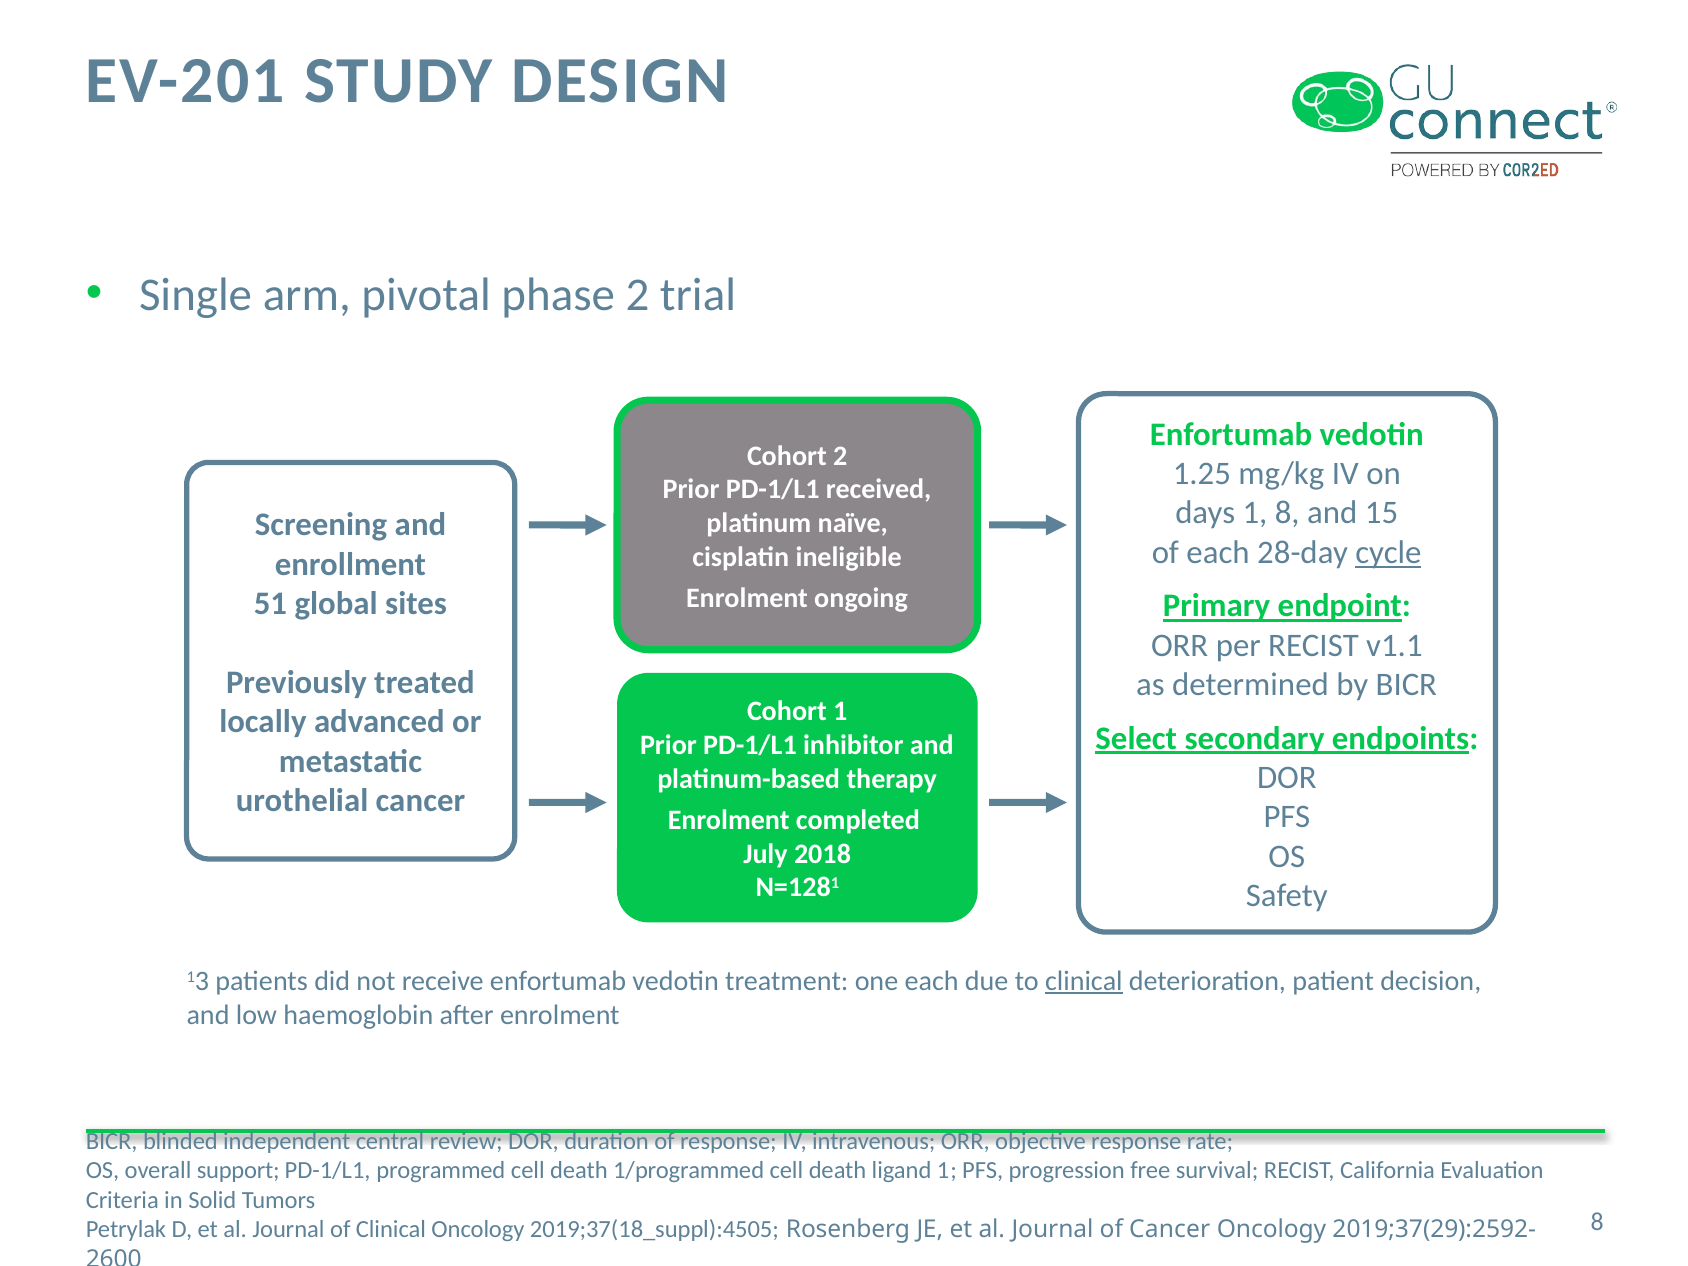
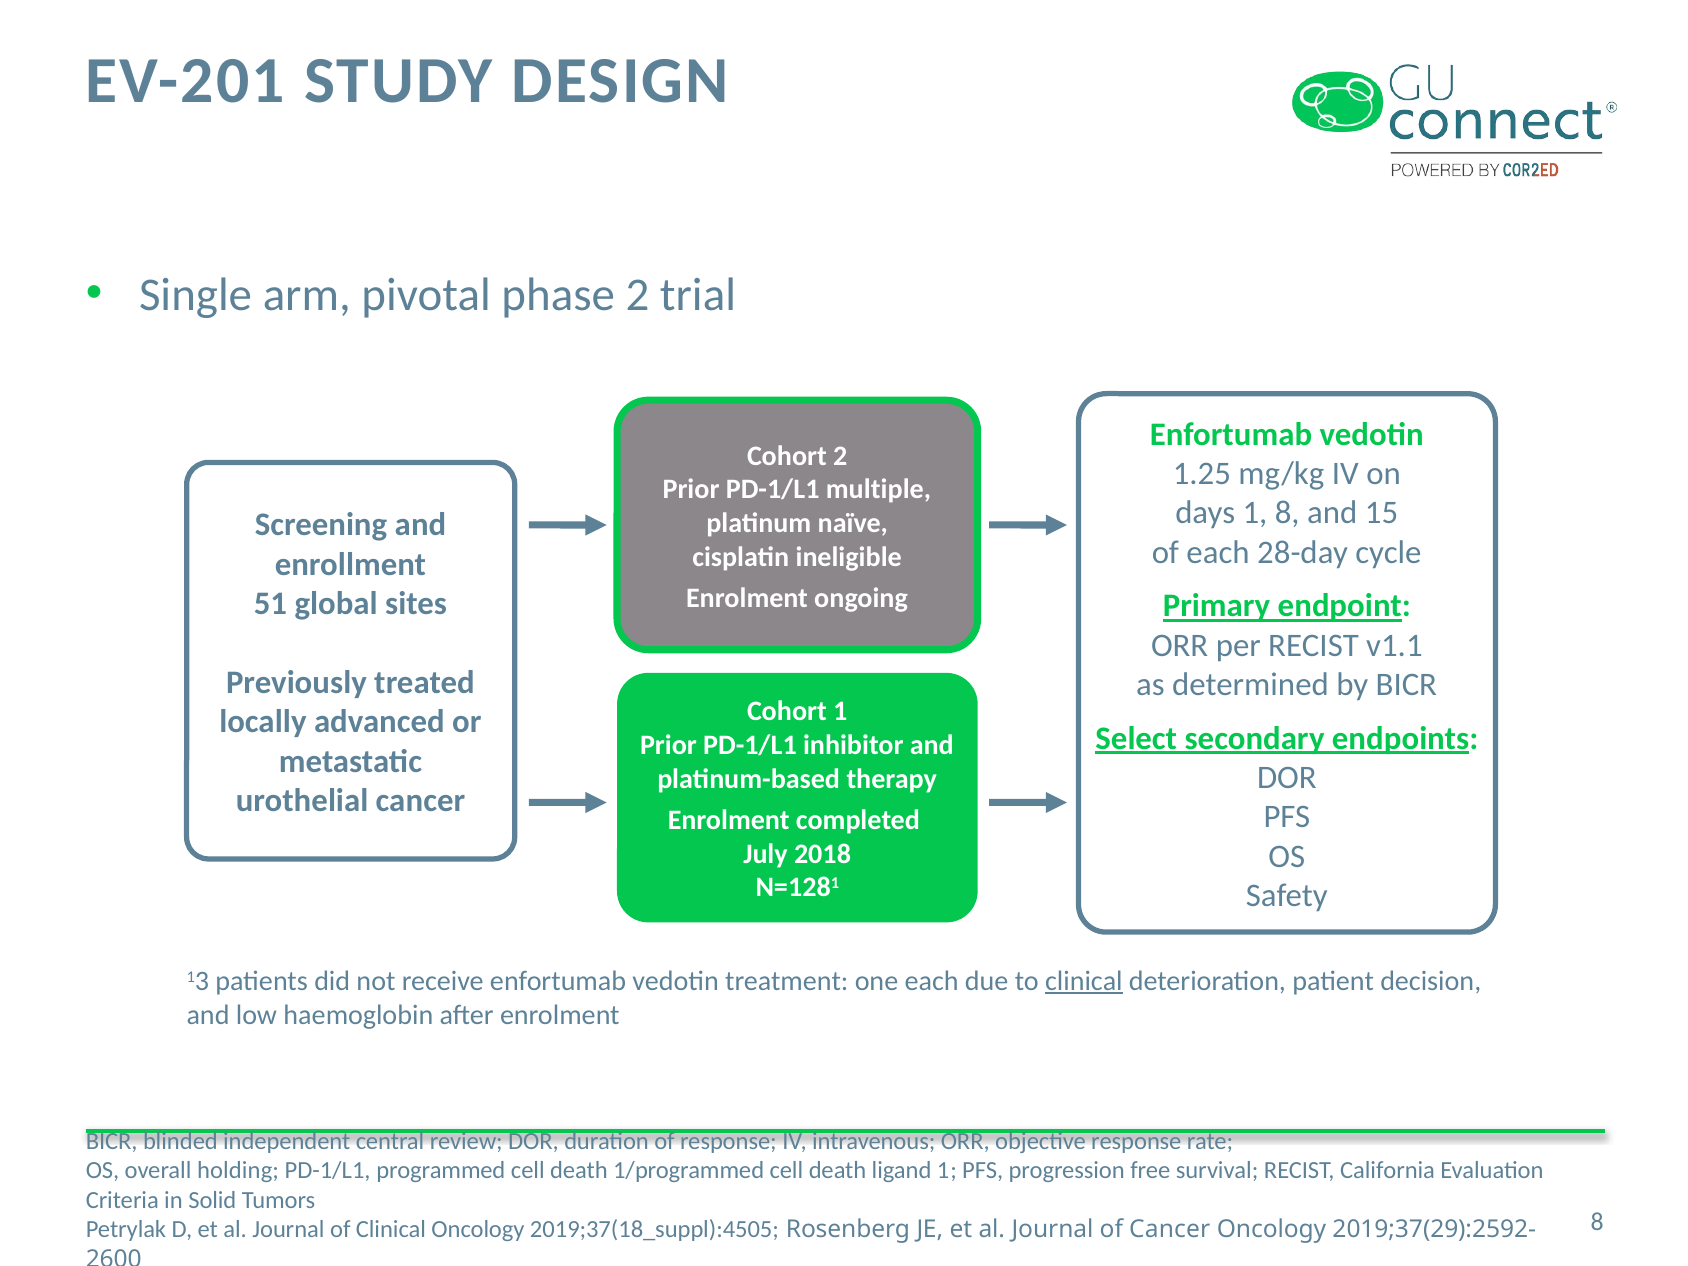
received: received -> multiple (878, 490)
cycle underline: present -> none (1388, 553)
support: support -> holding (238, 1171)
